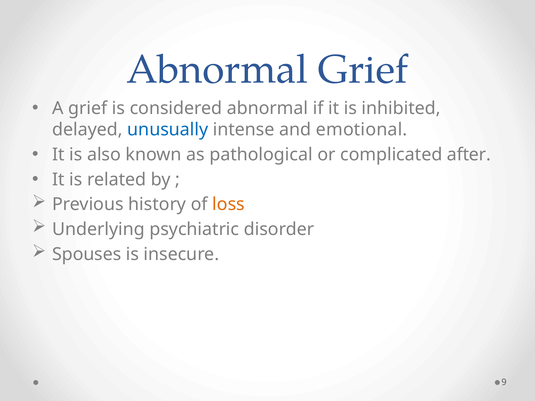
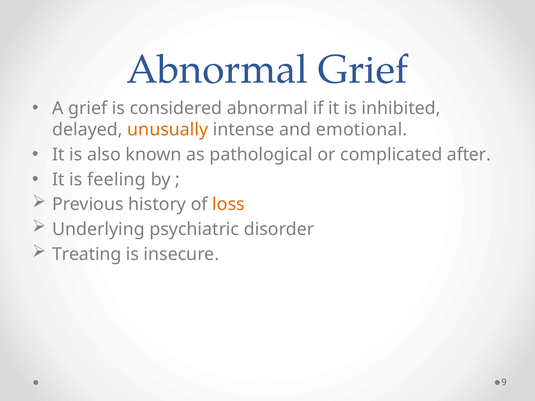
unusually colour: blue -> orange (168, 130)
related: related -> feeling (116, 180)
Spouses: Spouses -> Treating (87, 254)
